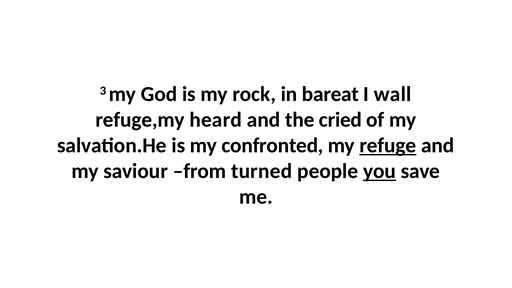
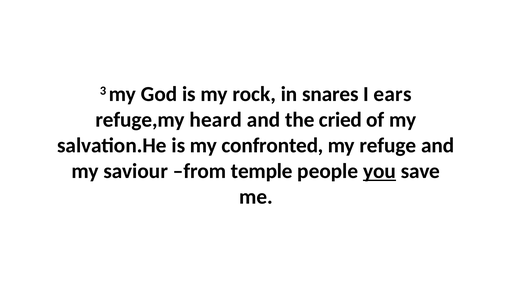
bareat: bareat -> snares (330, 94)
wall: wall -> ears (393, 94)
refuge underline: present -> none (388, 145)
turned: turned -> temple (262, 171)
